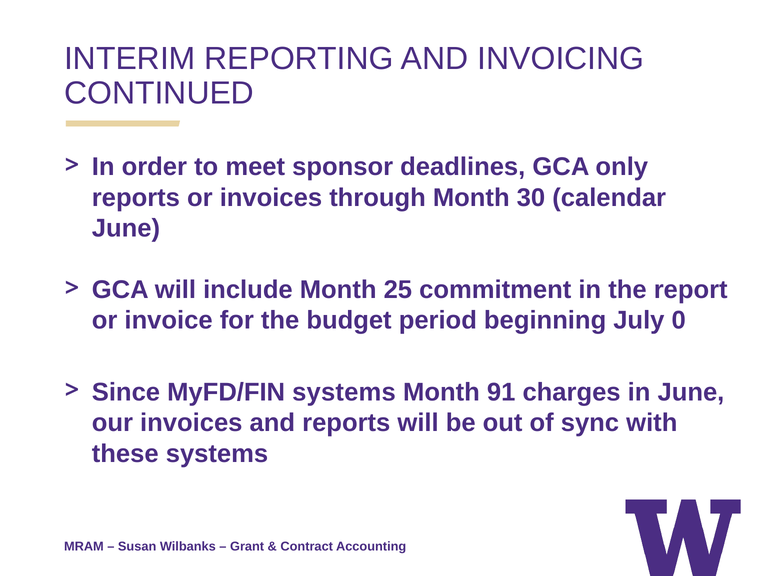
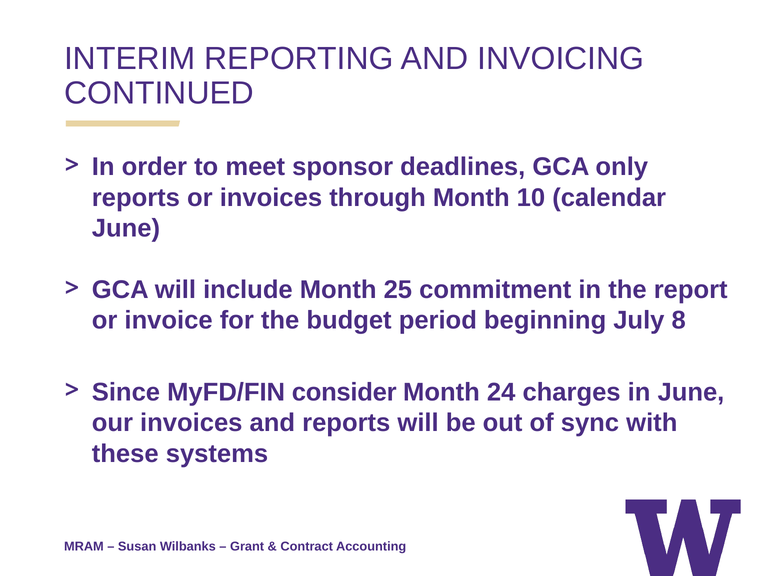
30: 30 -> 10 (531, 198)
0: 0 -> 8 (679, 320)
MyFD/FIN systems: systems -> consider (344, 392)
91: 91 -> 24 (501, 392)
